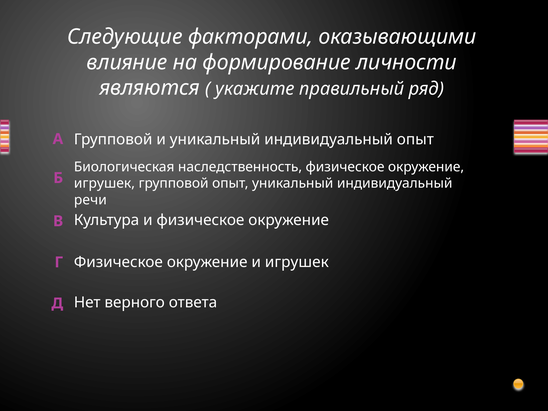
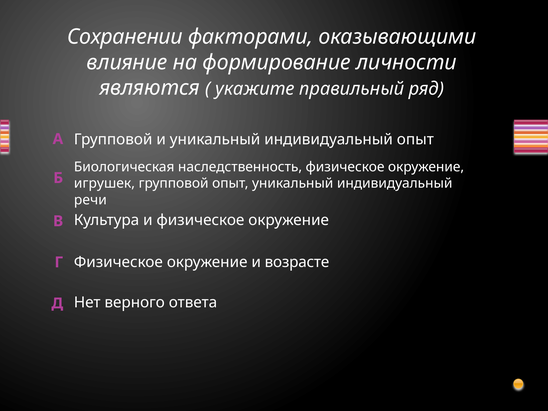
Следующие: Следующие -> Сохранении (125, 37)
и игрушек: игрушек -> возрасте (297, 262)
